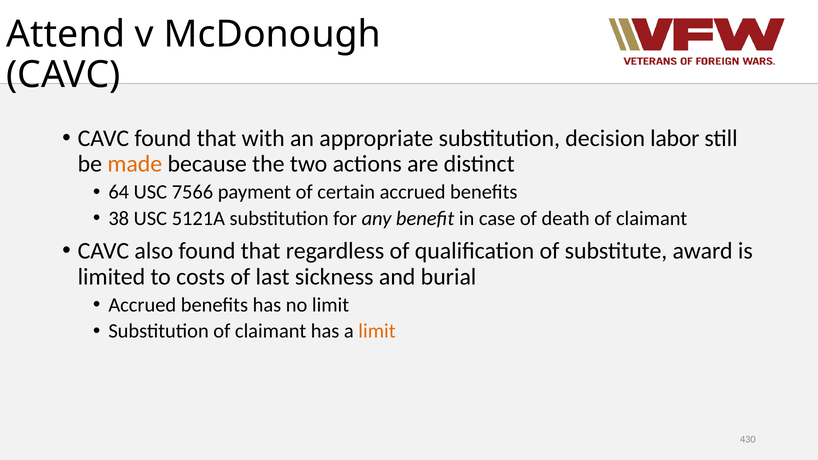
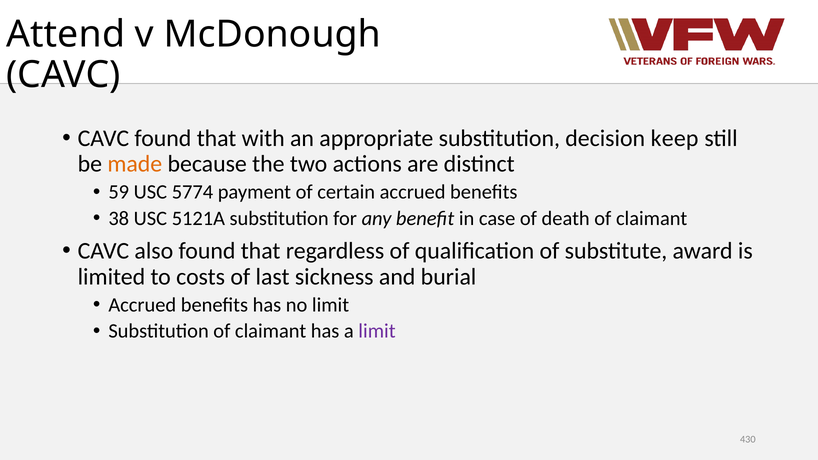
labor: labor -> keep (675, 138)
64: 64 -> 59 (119, 192)
7566: 7566 -> 5774 (192, 192)
limit colour: orange -> purple (377, 331)
